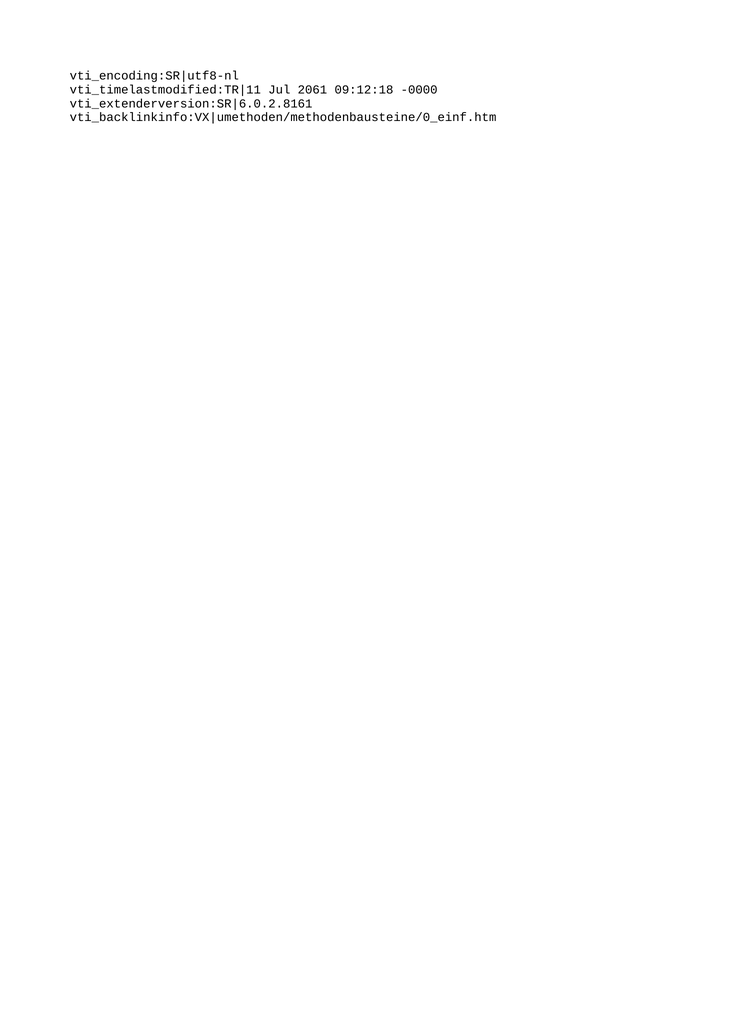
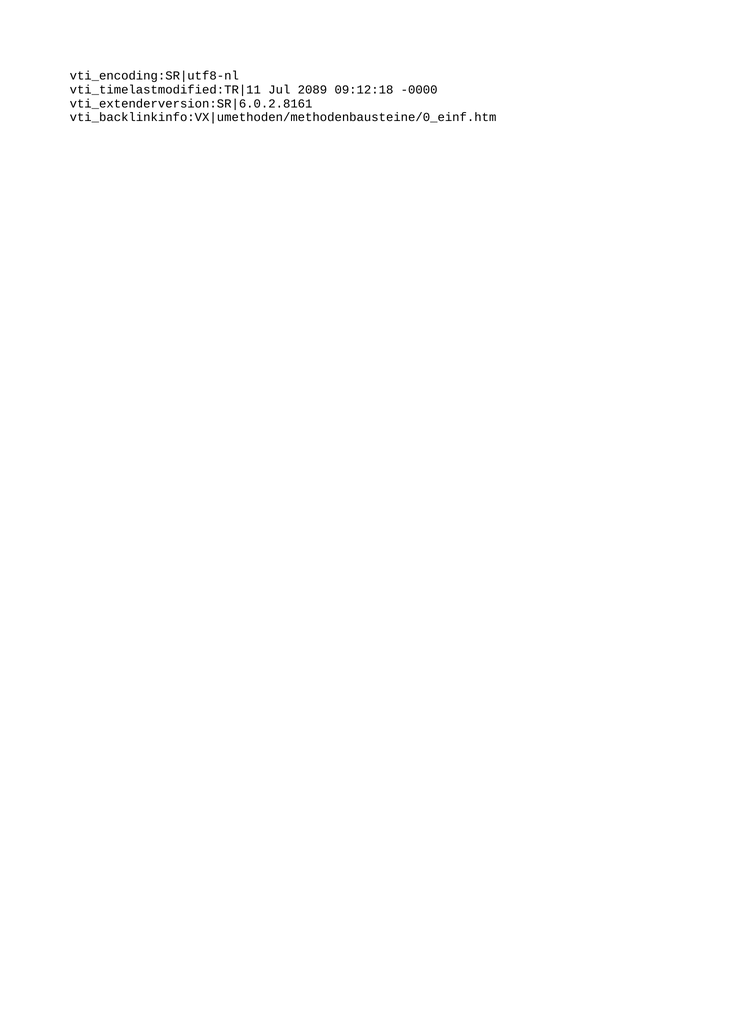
2061: 2061 -> 2089 (312, 90)
